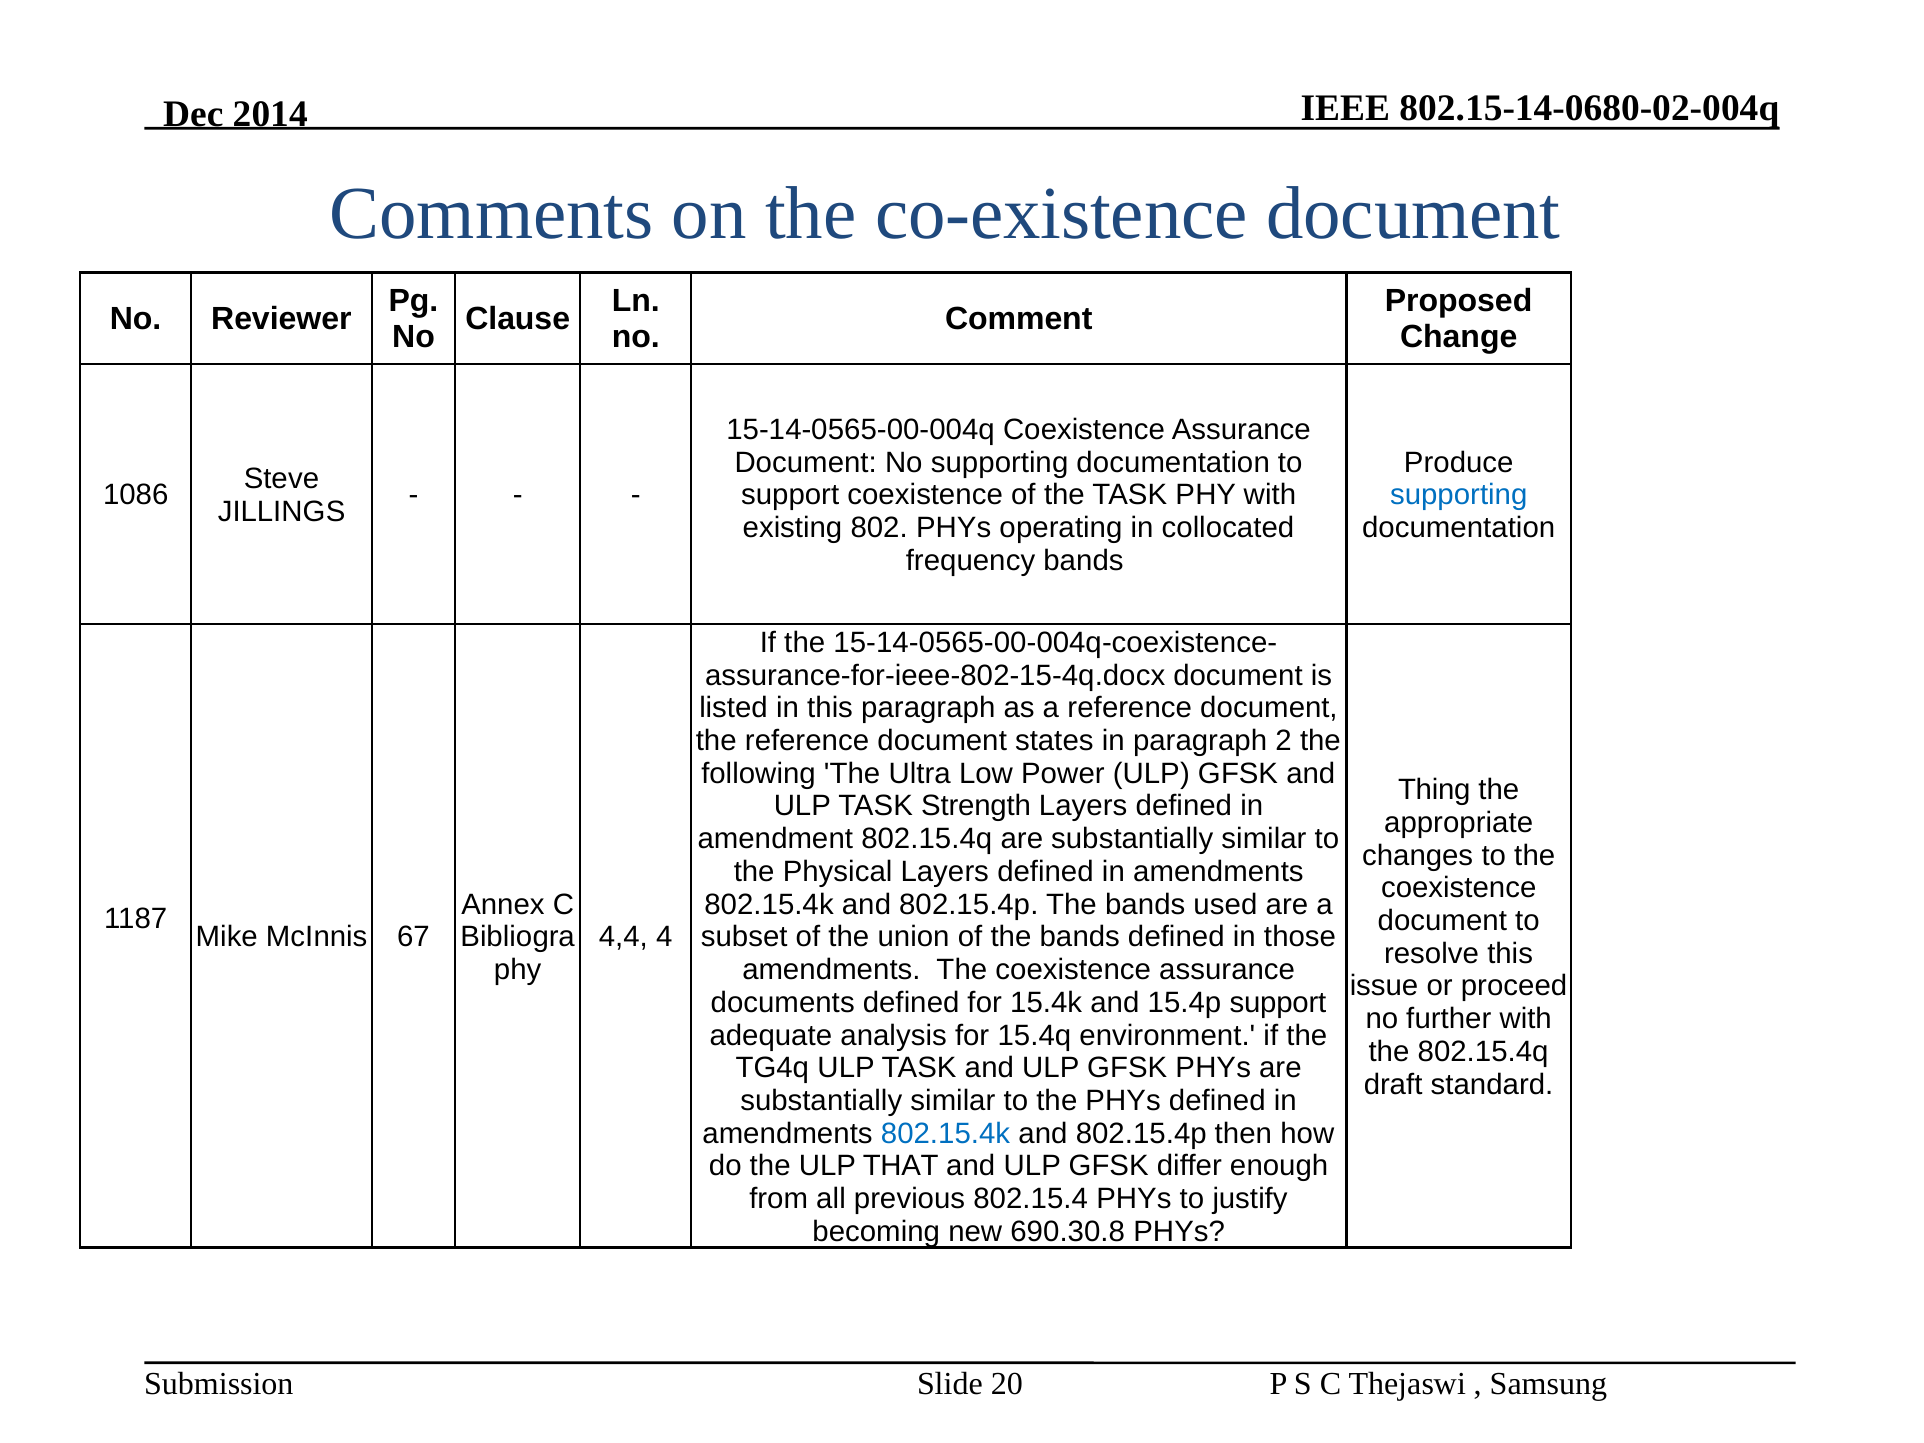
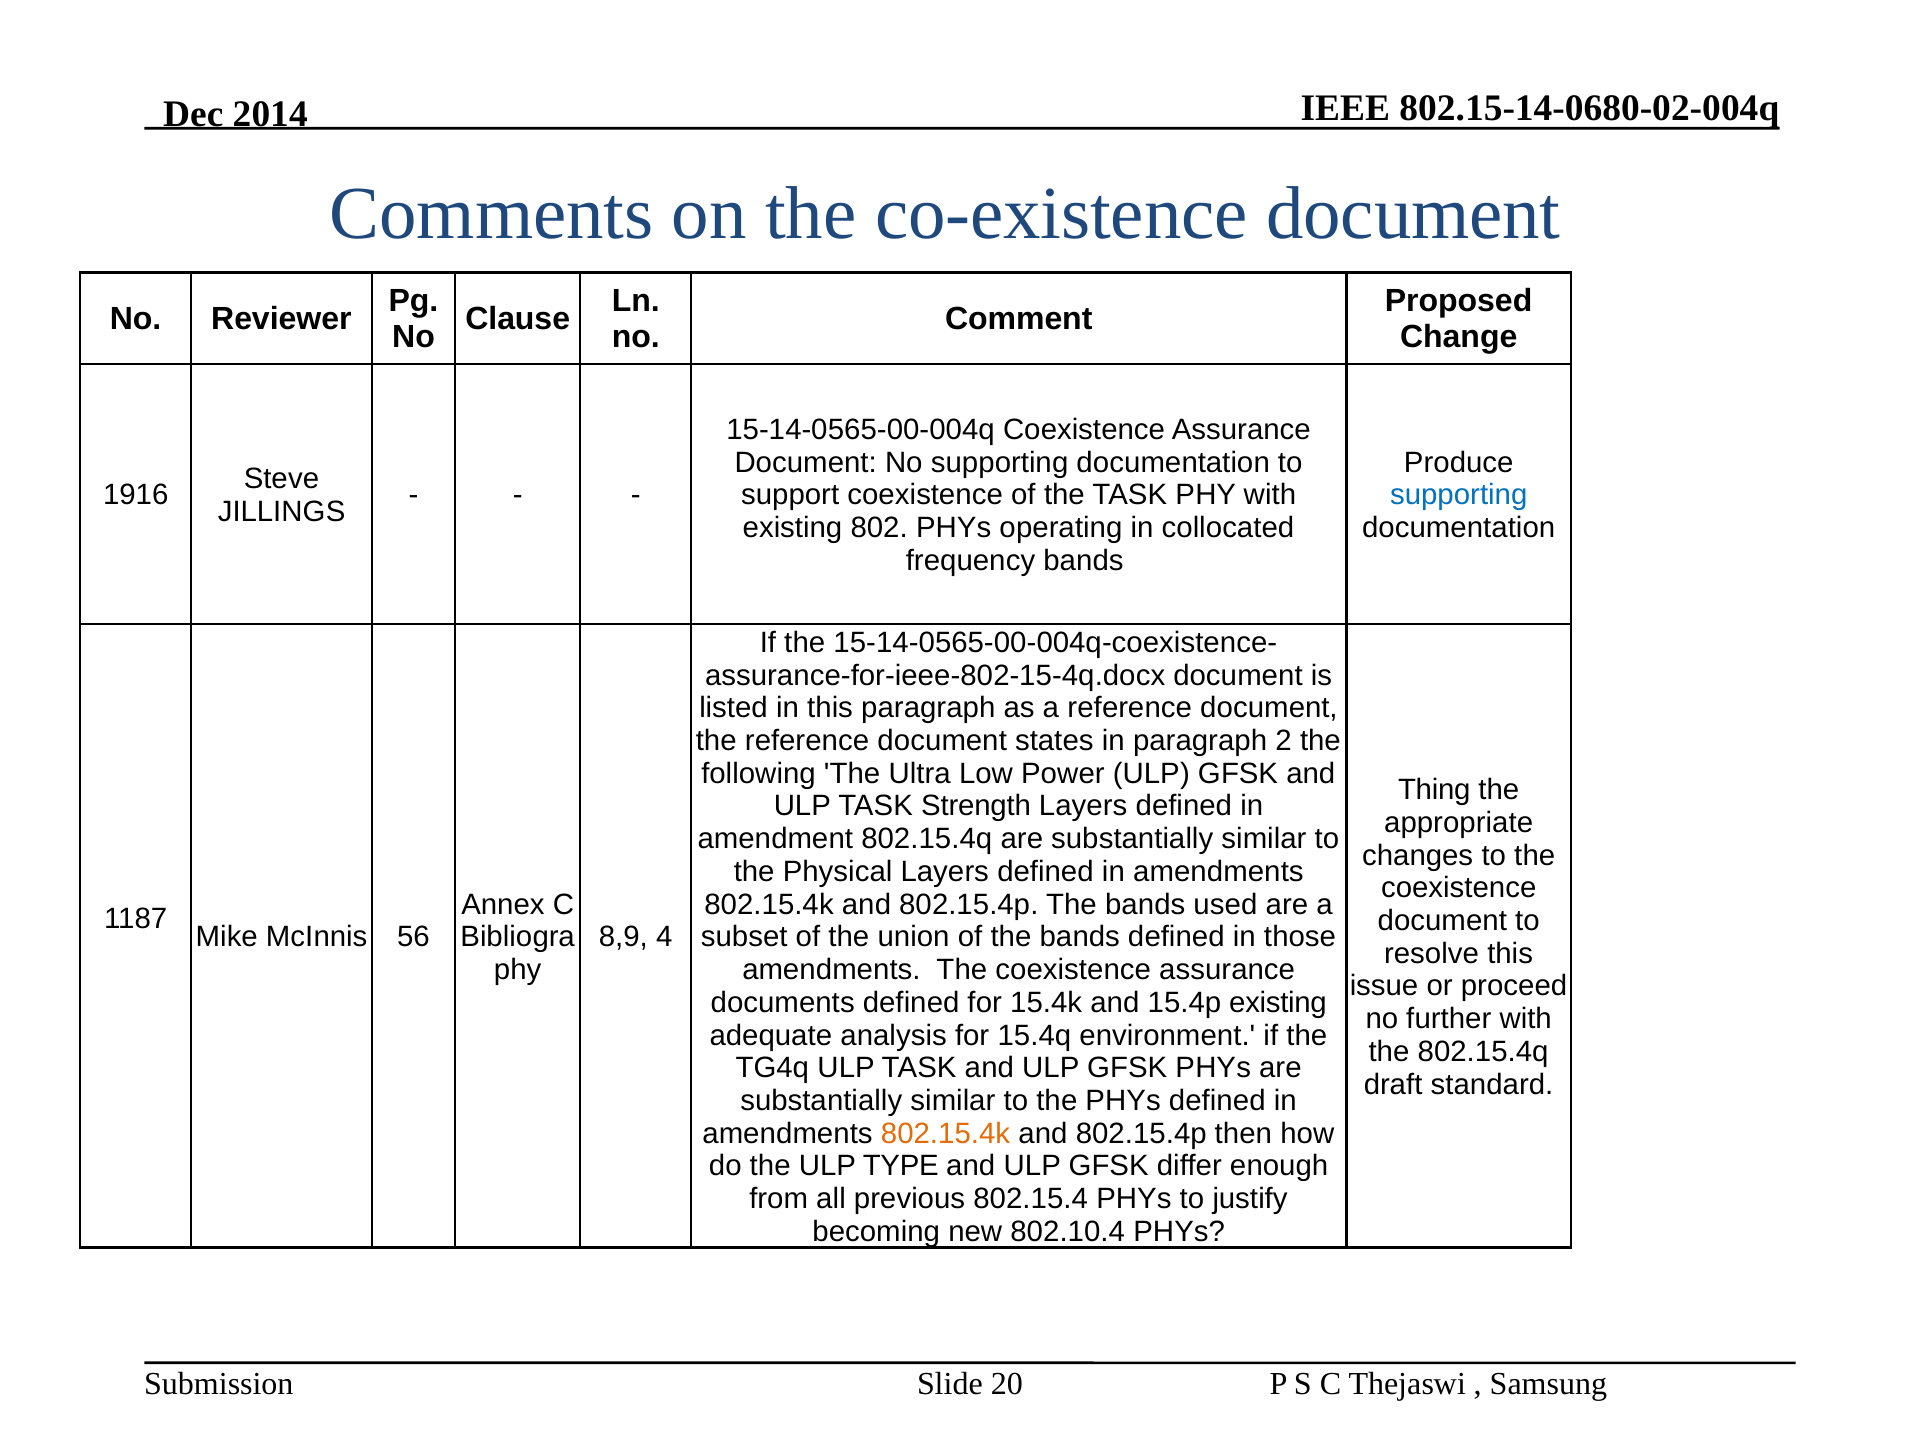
1086: 1086 -> 1916 (136, 495)
67: 67 -> 56 (413, 937)
4,4: 4,4 -> 8,9 (623, 937)
15.4p support: support -> existing (1278, 1003)
802.15.4k colour: blue -> orange (946, 1133)
THAT: THAT -> TYPE (901, 1166)
690.30.8: 690.30.8 -> 802.10.4 (1068, 1232)
